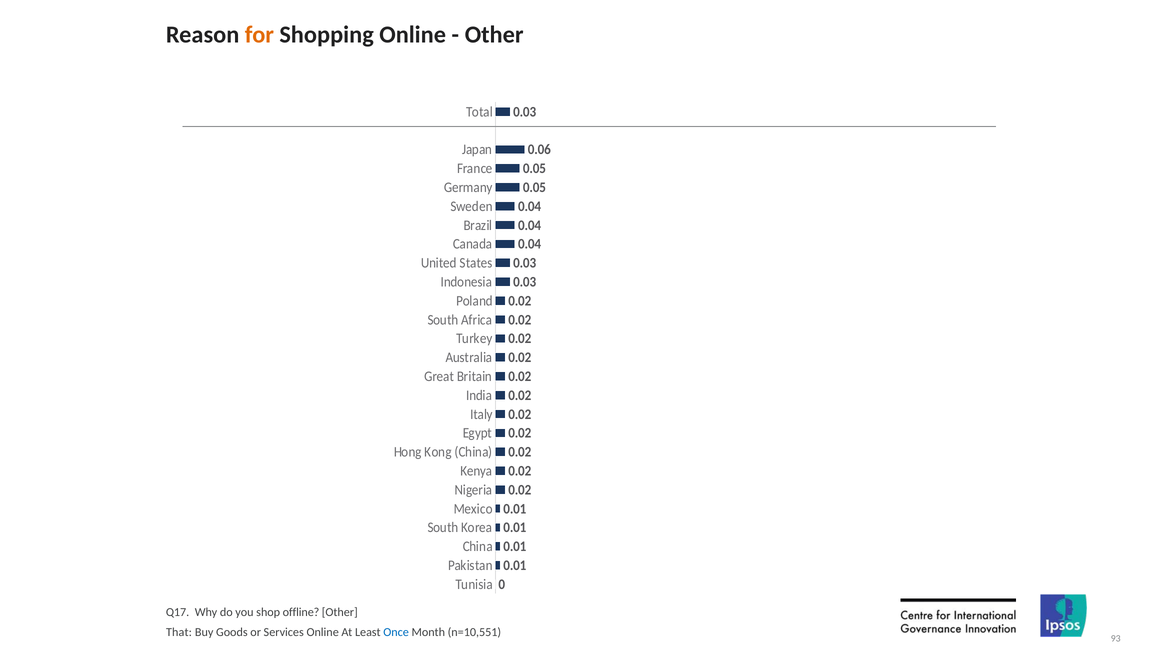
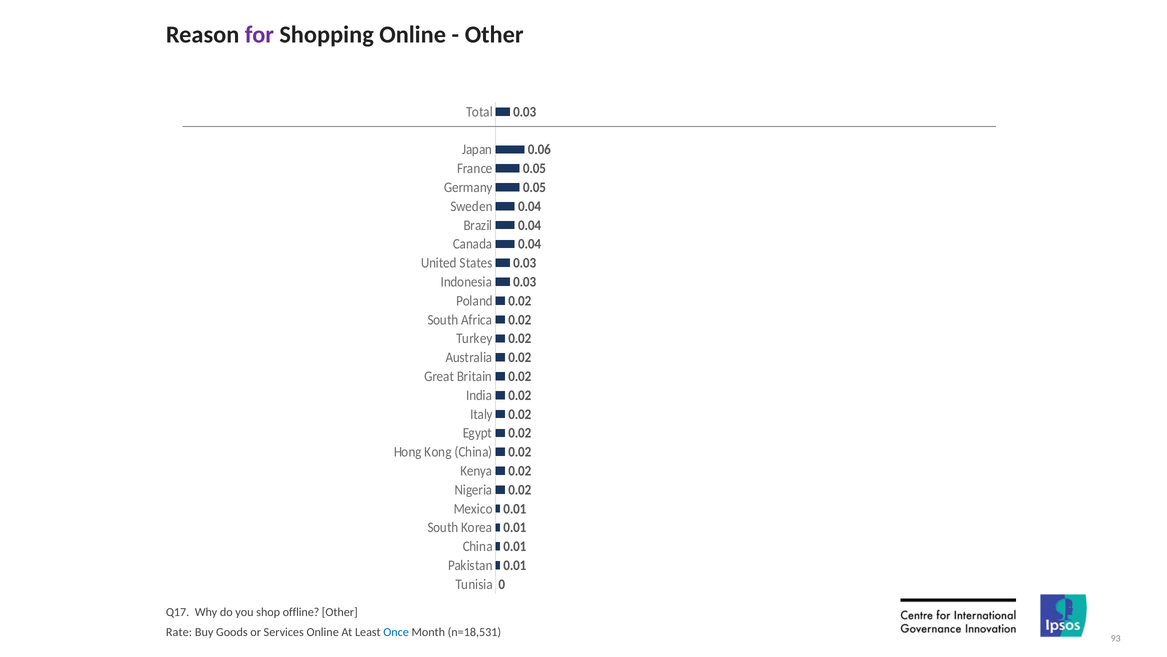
for colour: orange -> purple (259, 35)
That: That -> Rate (179, 632)
n=10,551: n=10,551 -> n=18,531 (474, 632)
